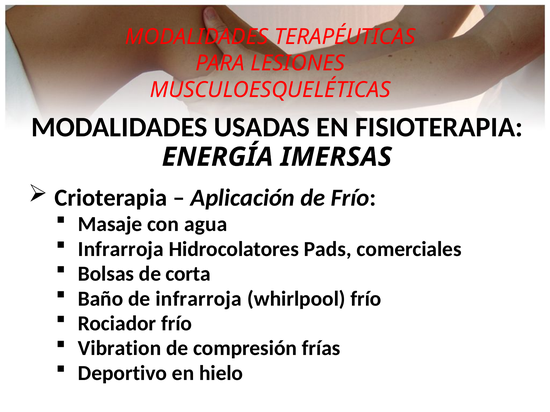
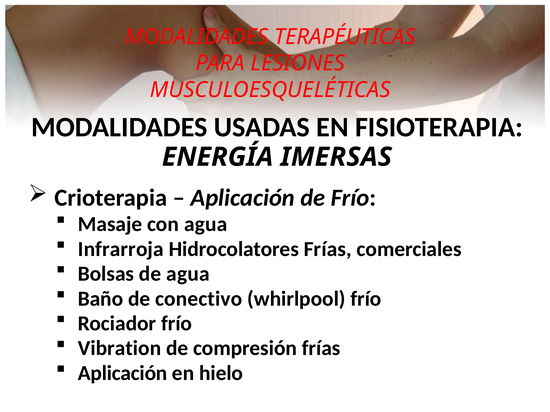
Hidrocolatores Pads: Pads -> Frías (328, 249)
de corta: corta -> agua (188, 274)
de infrarroja: infrarroja -> conectivo (199, 299)
Deportivo: Deportivo -> Aplicación (123, 374)
